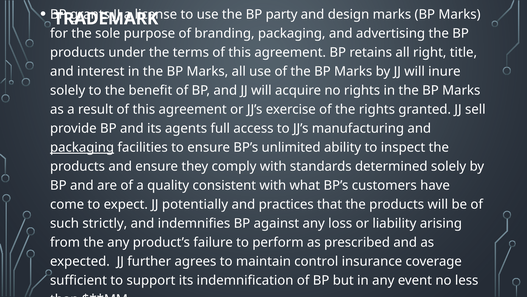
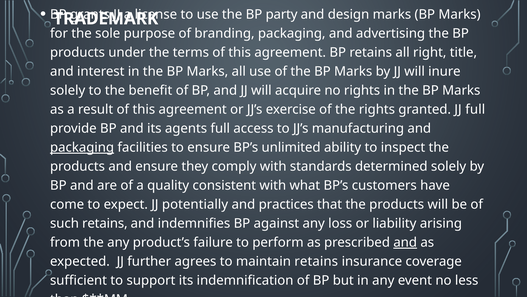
JJ sell: sell -> full (475, 109)
such strictly: strictly -> retains (105, 223)
and underline: none -> present (405, 242)
maintain control: control -> retains (316, 261)
